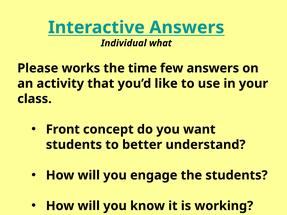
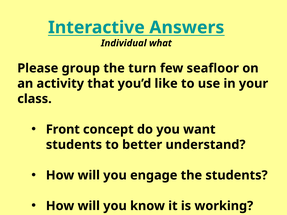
works: works -> group (81, 68)
time: time -> turn (142, 68)
few answers: answers -> seafloor (213, 68)
